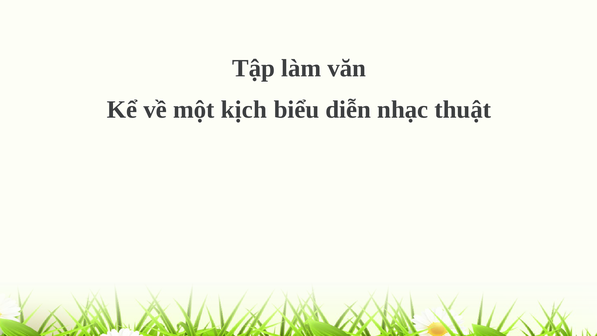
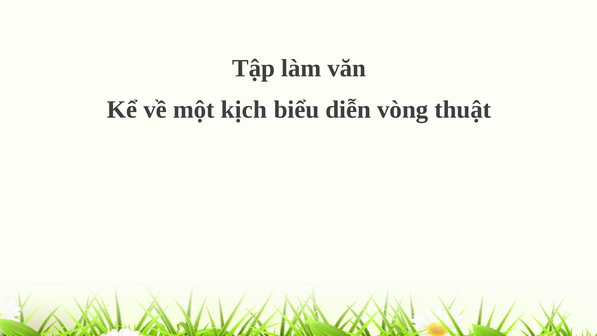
nhạc: nhạc -> vòng (403, 110)
